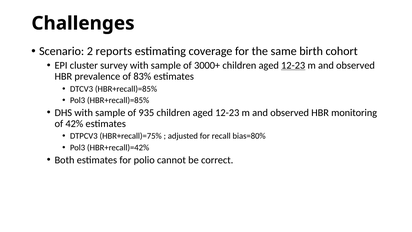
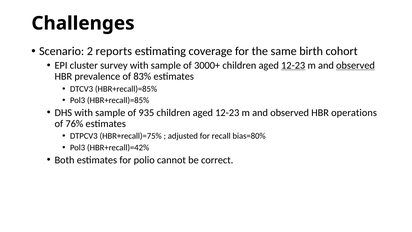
observed underline: none -> present (356, 65)
monitoring: monitoring -> operations (354, 113)
42%: 42% -> 76% (74, 124)
